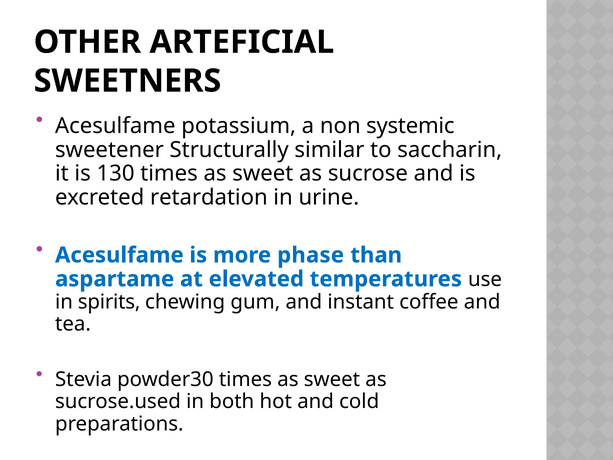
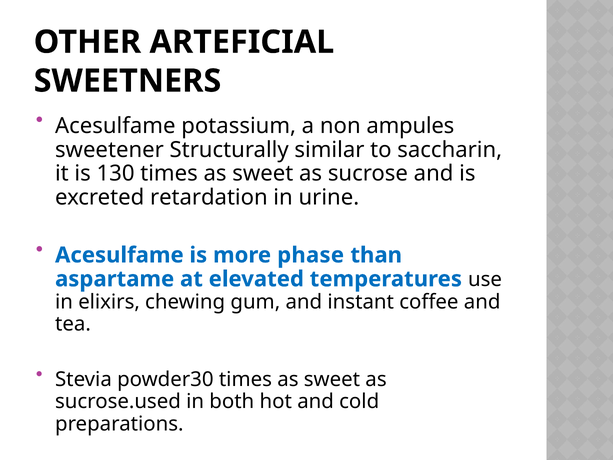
systemic: systemic -> ampules (410, 126)
spirits: spirits -> elixirs (109, 302)
